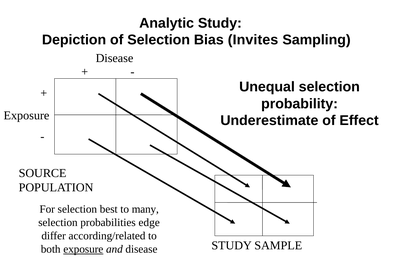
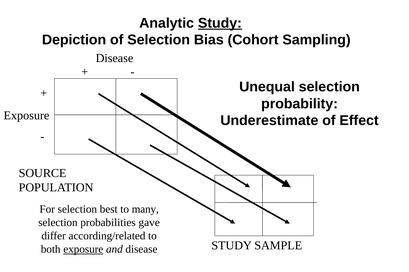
Study underline: none -> present (220, 23)
Invites: Invites -> Cohort (253, 40)
edge: edge -> gave (149, 223)
